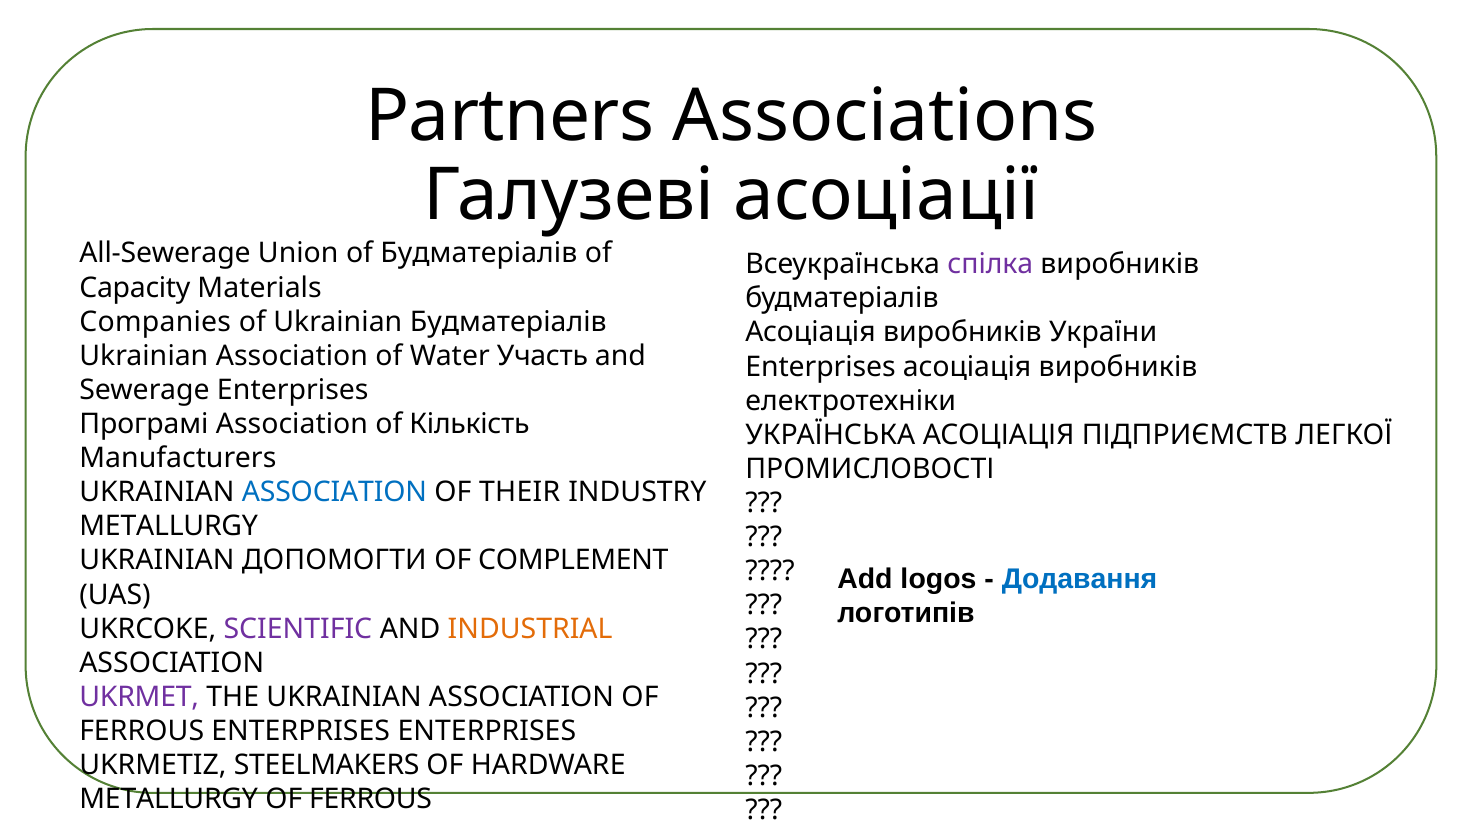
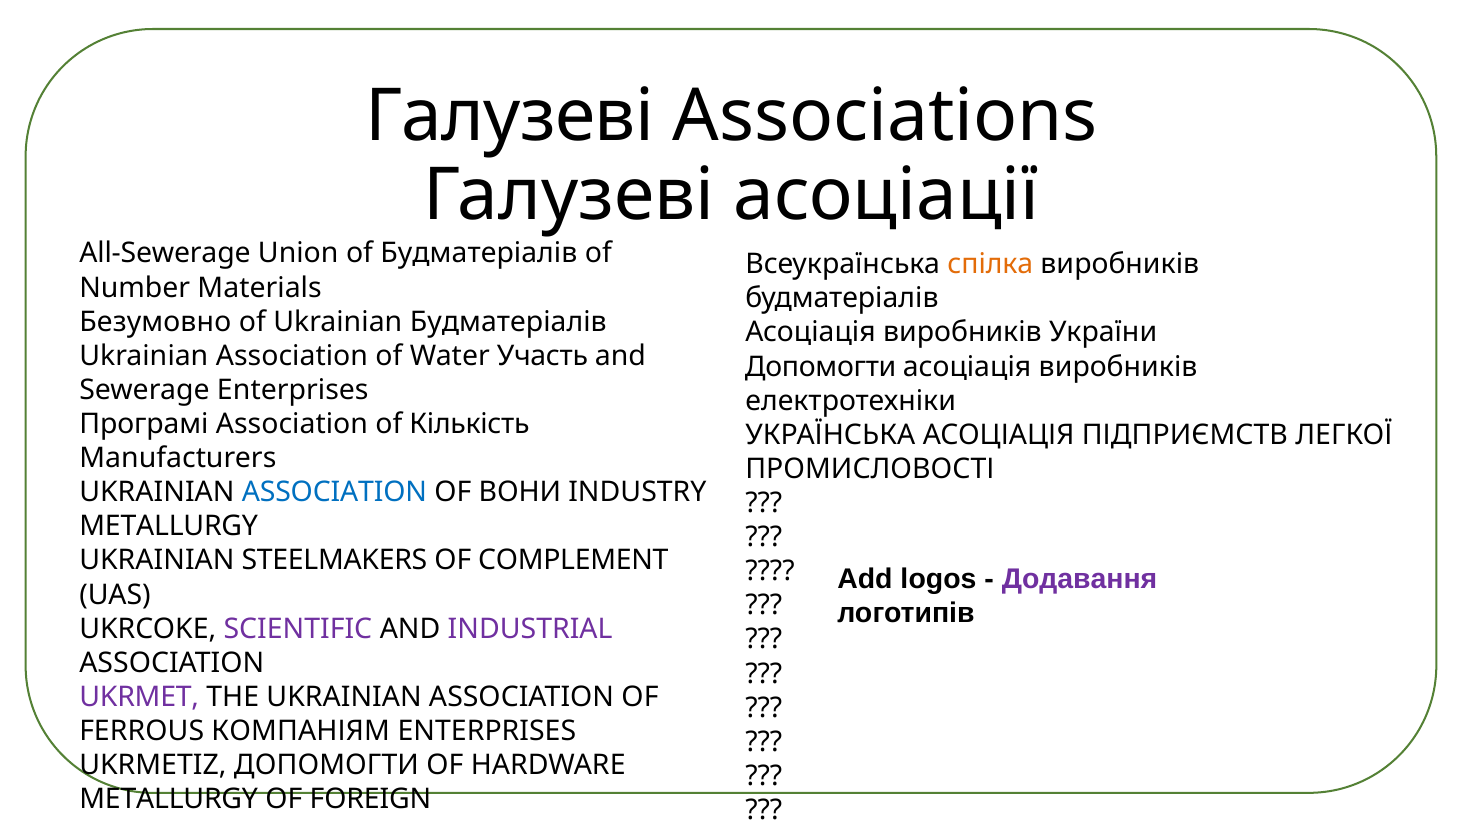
Partners: Partners -> Галузеві (510, 117)
спілка colour: purple -> orange (990, 264)
Capacity: Capacity -> Number (135, 288)
Companies: Companies -> Безумовно (155, 322)
Enterprises: Enterprises -> Допомогти (821, 367)
THEIR: THEIR -> ВОНИ (520, 493)
ДОПОМОГТИ: ДОПОМОГТИ -> STEELMAKERS (334, 561)
Додавання colour: blue -> purple (1080, 579)
INDUSTRIAL colour: orange -> purple (530, 629)
FERROUS ENTERPRISES: ENTERPRISES -> КОМПАНІЯМ (301, 732)
UKRMETIZ STEELMAKERS: STEELMAKERS -> ДОПОМОГТИ (326, 766)
FERROUS: FERROUS -> FOREIGN (370, 800)
